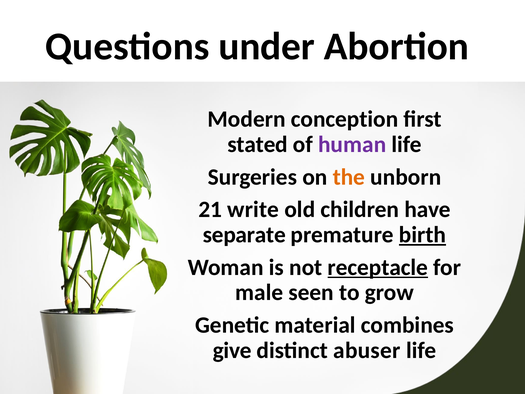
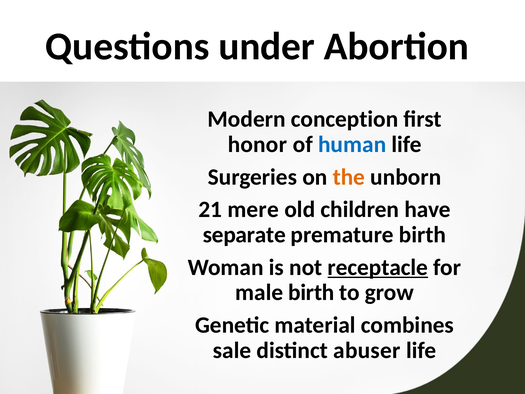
stated: stated -> honor (257, 144)
human colour: purple -> blue (352, 144)
write: write -> mere (253, 209)
birth underline: present -> none (422, 235)
male seen: seen -> birth (311, 292)
give: give -> sale (232, 350)
